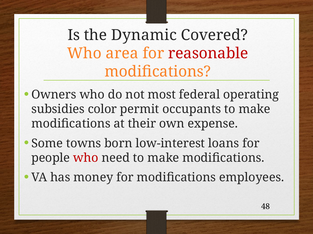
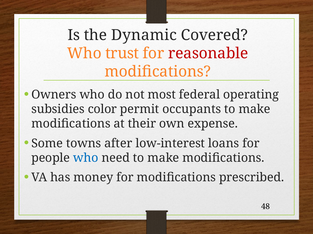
area: area -> trust (122, 53)
born: born -> after (118, 144)
who colour: red -> blue (86, 158)
employees: employees -> prescribed (252, 178)
